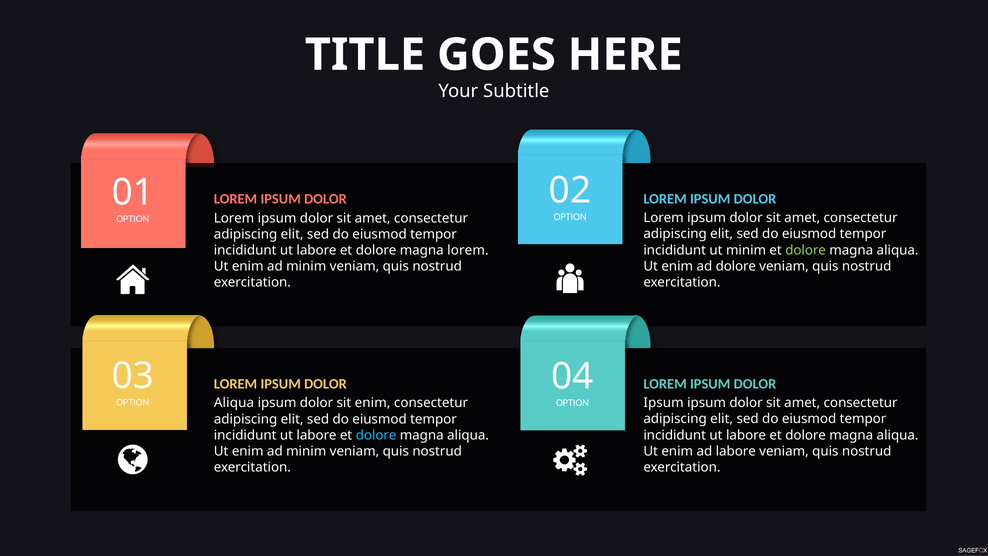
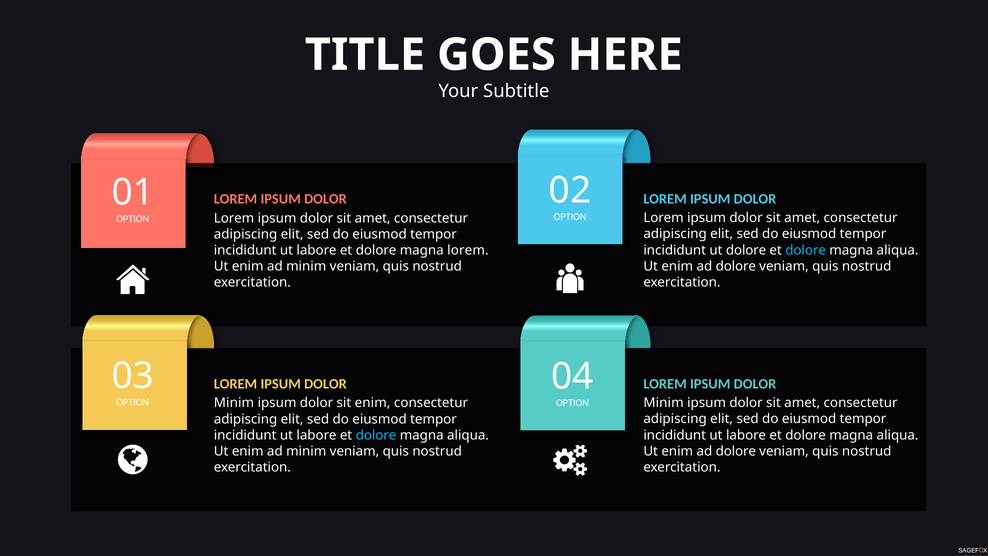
ut minim: minim -> dolore (746, 250)
dolore colour: light green -> light blue (806, 250)
Aliqua: Aliqua -> Minim (234, 403)
Ipsum: Ipsum -> Minim (664, 403)
labore: labore -> dolore (736, 451)
